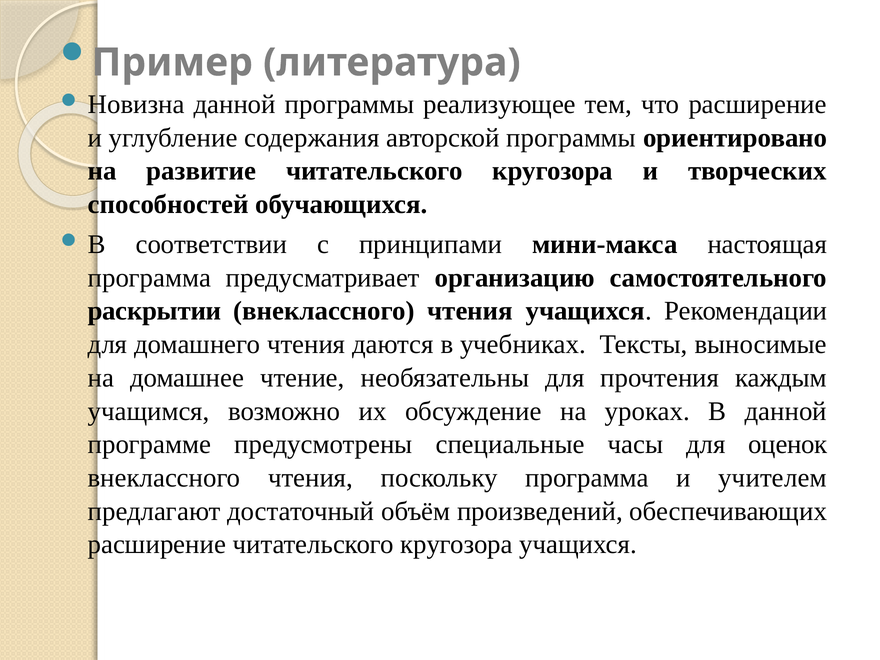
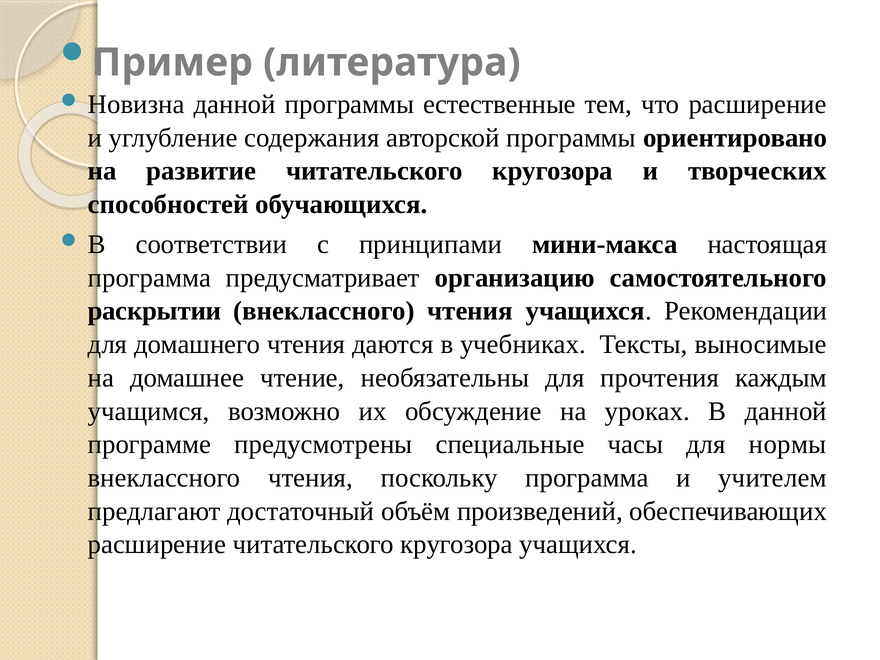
реализующее: реализующее -> естественные (500, 104)
оценок: оценок -> нормы (788, 445)
